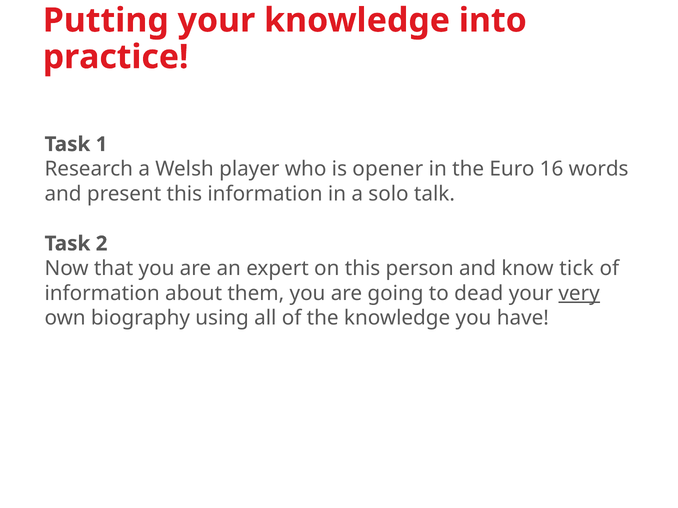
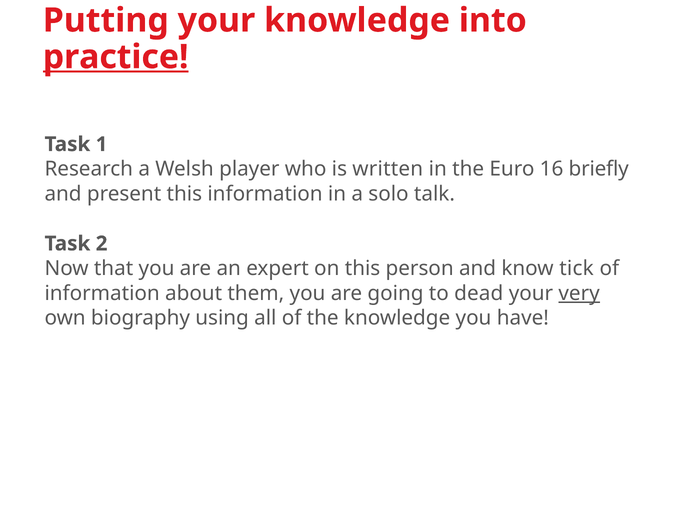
practice underline: none -> present (116, 57)
opener: opener -> written (388, 169)
words: words -> briefly (599, 169)
